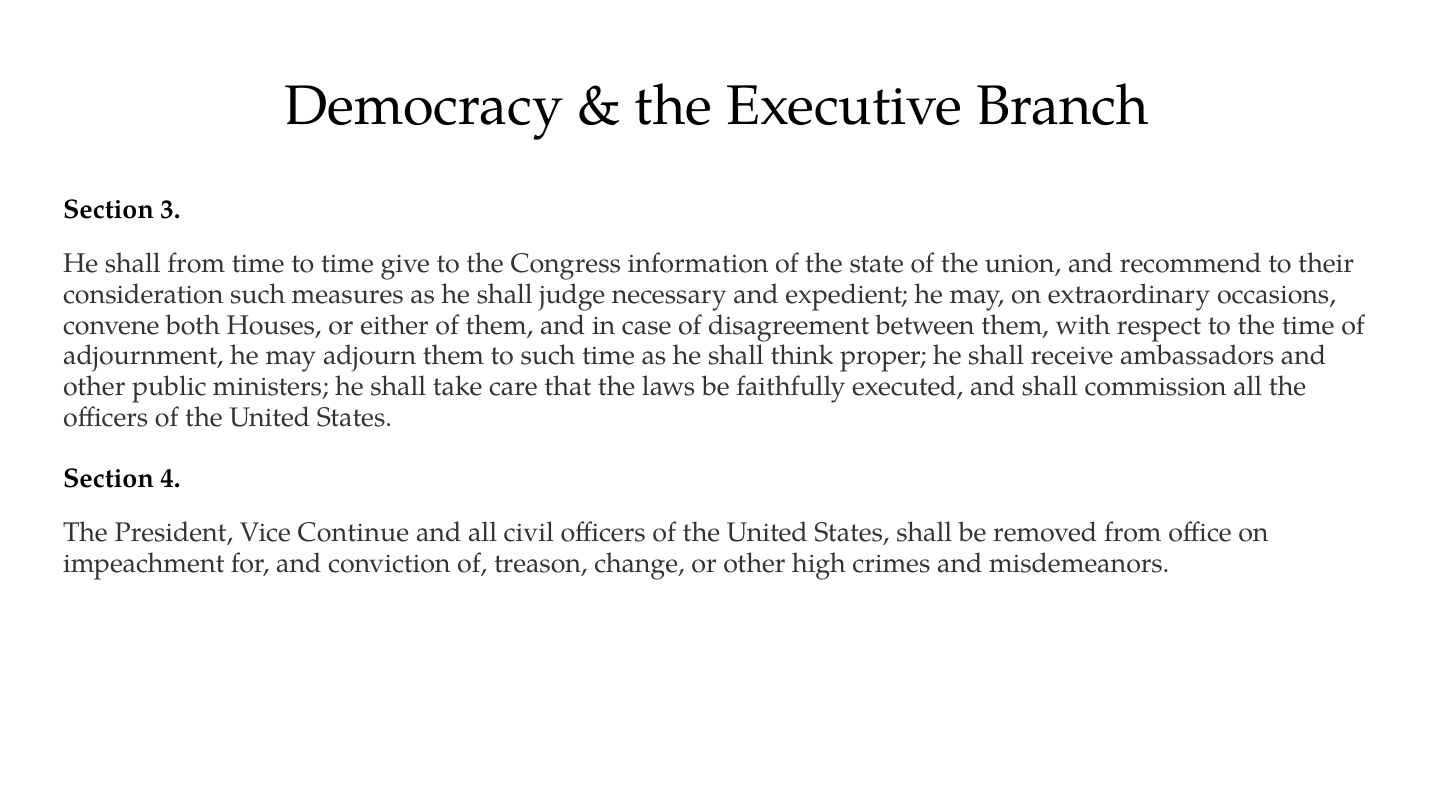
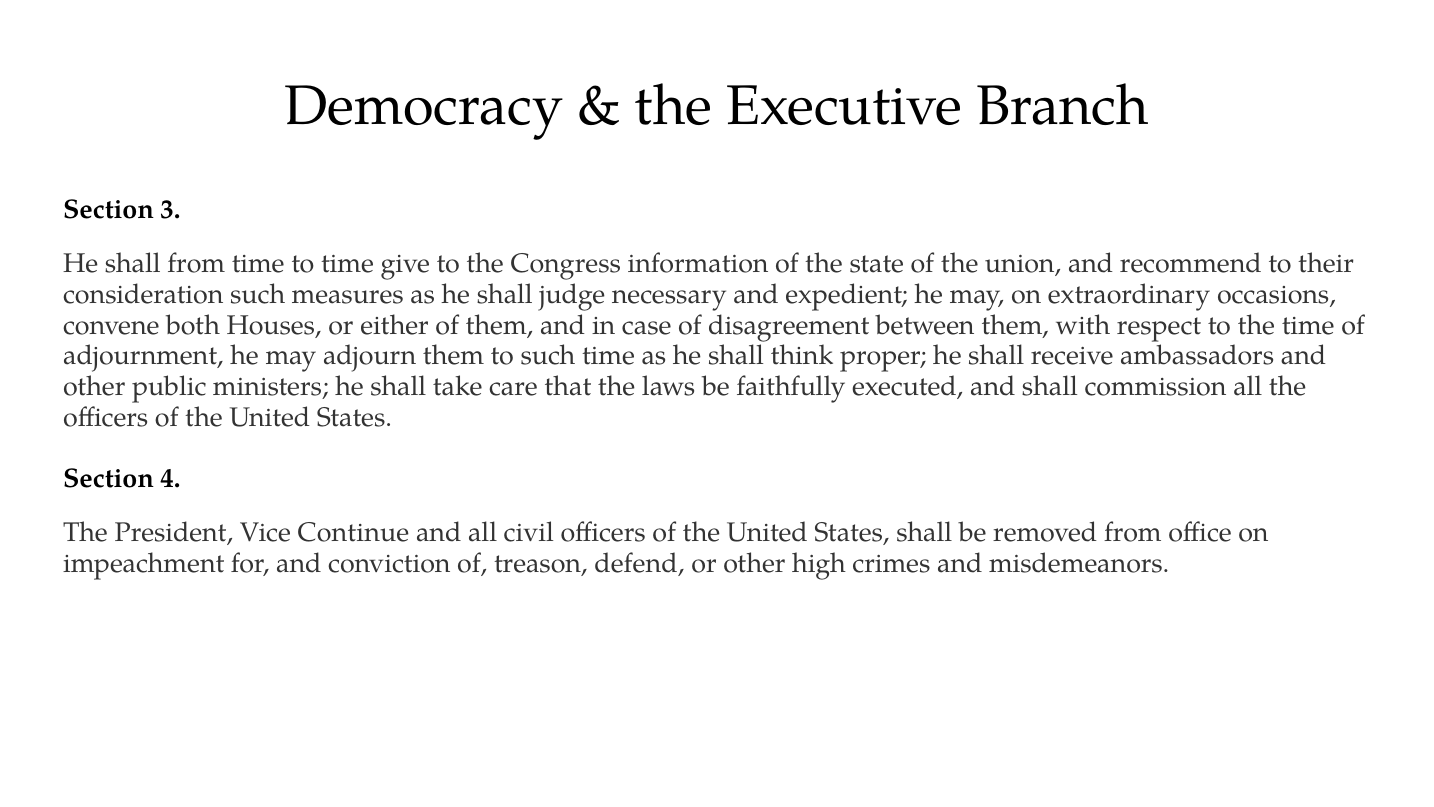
change: change -> defend (639, 563)
